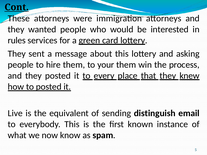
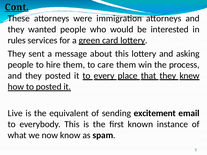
your: your -> care (106, 65)
distinguish: distinguish -> excitement (155, 113)
